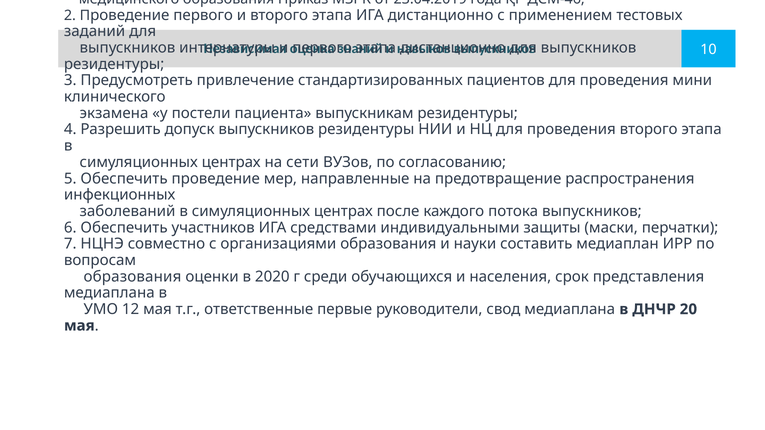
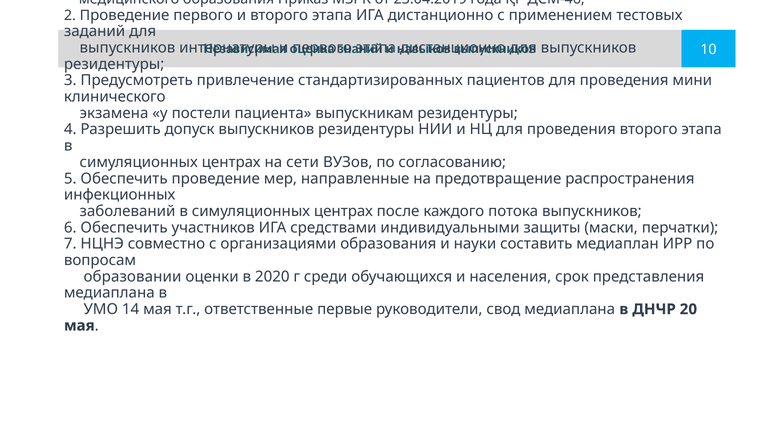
образования: образования -> образовании (132, 277)
12: 12 -> 14 (131, 309)
